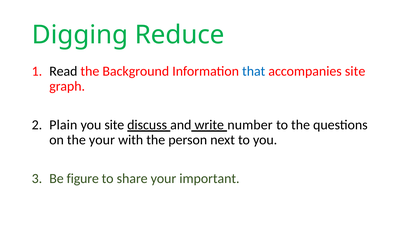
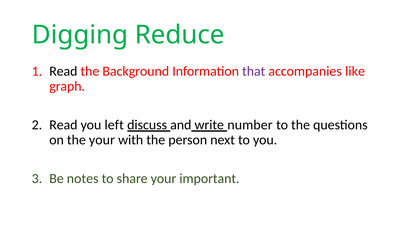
that colour: blue -> purple (254, 71)
accompanies site: site -> like (355, 71)
Plain: Plain -> Read (63, 125)
you site: site -> left (114, 125)
figure: figure -> notes (83, 178)
